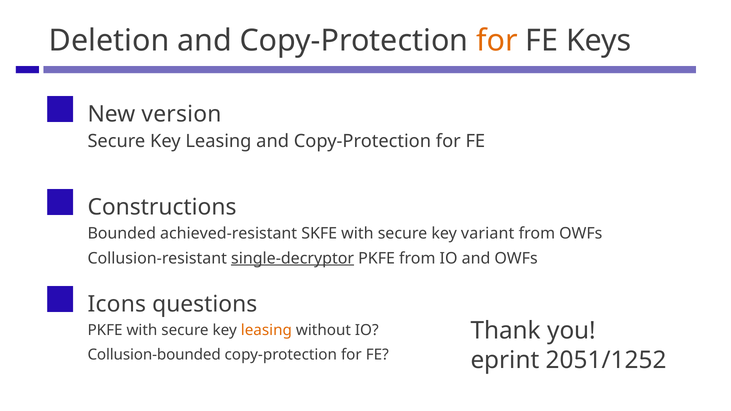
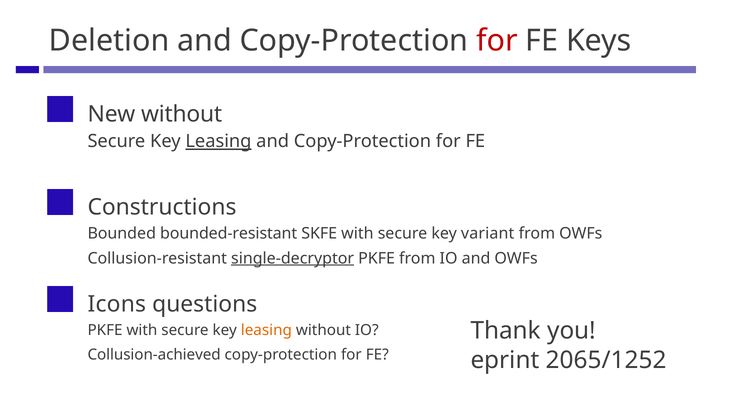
for colour: orange -> red (497, 41)
New version: version -> without (182, 114)
Leasing underline: none -> present (218, 141)
achieved-resistant: achieved-resistant -> bounded-resistant (229, 233)
Collusion-bounded: Collusion-bounded -> Collusion-achieved (154, 355)
2051/1252: 2051/1252 -> 2065/1252 (606, 360)
